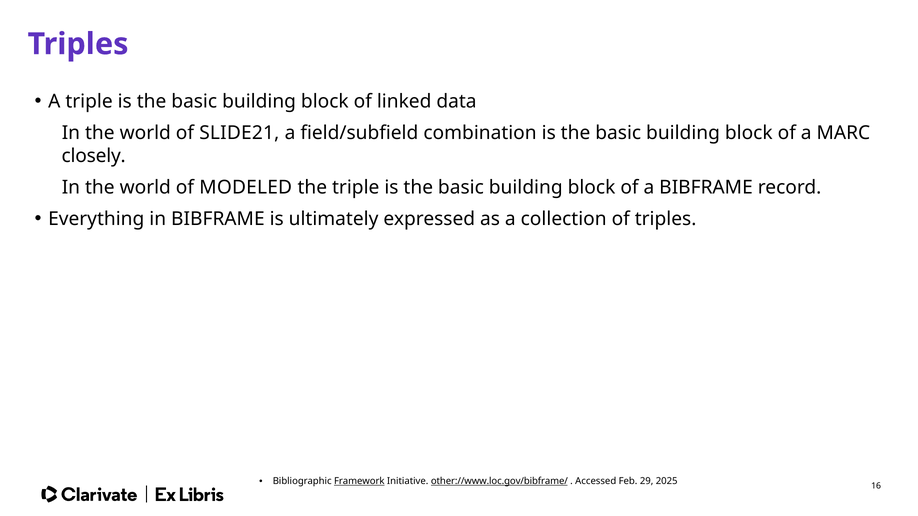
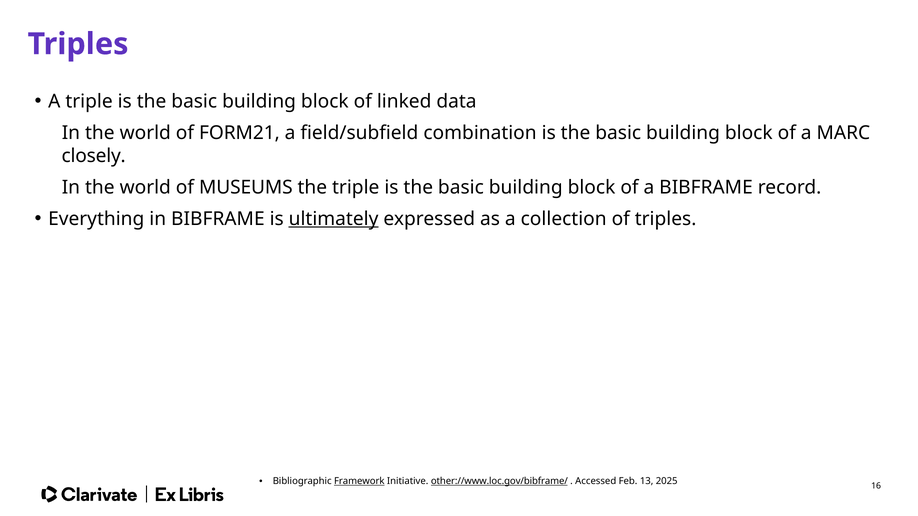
SLIDE21: SLIDE21 -> FORM21 (239, 133)
MODELED: MODELED -> MUSEUMS (246, 188)
ultimately underline: none -> present (334, 219)
29: 29 -> 13 (647, 481)
